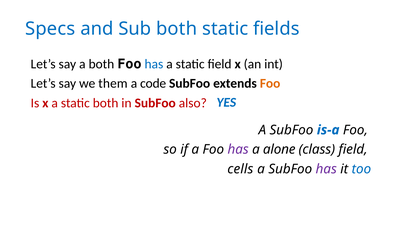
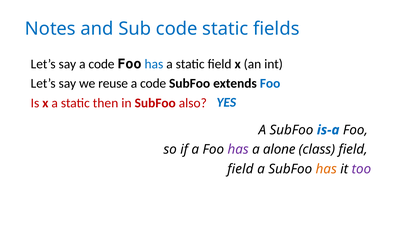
Specs: Specs -> Notes (50, 29)
Sub both: both -> code (177, 29)
say a both: both -> code (101, 64)
them: them -> reuse (113, 84)
Foo colour: orange -> blue (270, 84)
static both: both -> then (106, 103)
cells: cells -> field (240, 169)
has colour: purple -> orange (326, 169)
too colour: blue -> purple (361, 169)
